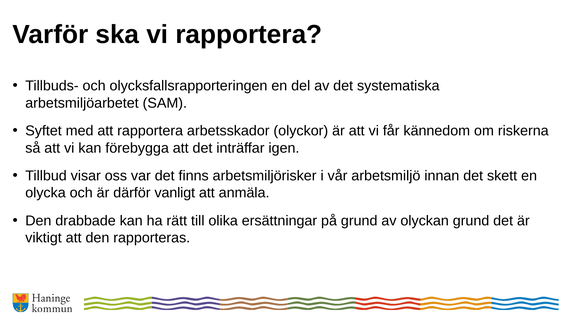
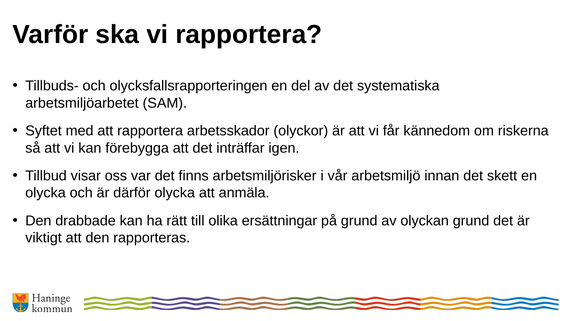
därför vanligt: vanligt -> olycka (175, 193)
